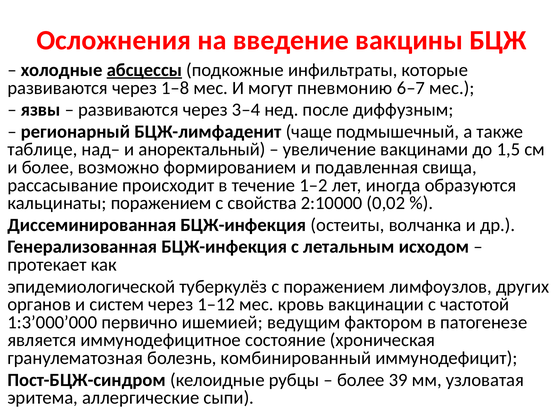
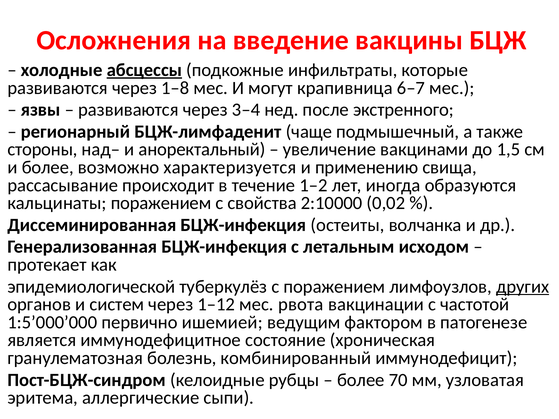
пневмонию: пневмонию -> крапивница (345, 88)
диффузным: диффузным -> экстренного (403, 110)
таблице: таблице -> стороны (42, 150)
формированием: формированием -> характеризуется (230, 167)
подавленная: подавленная -> применению (367, 167)
других underline: none -> present (523, 287)
кровь: кровь -> рвота (301, 305)
1:3’000’000: 1:3’000’000 -> 1:5’000’000 (52, 322)
39: 39 -> 70 (398, 380)
